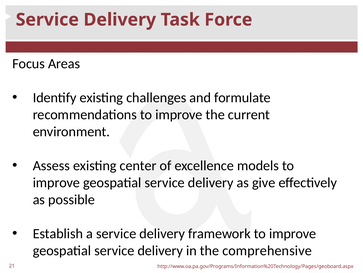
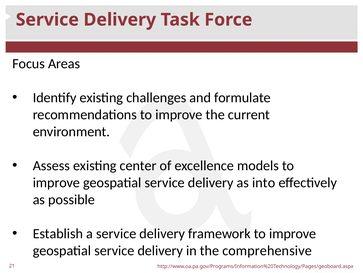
give: give -> into (264, 182)
